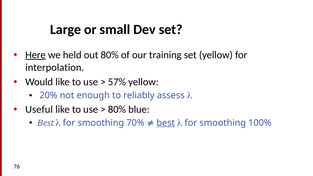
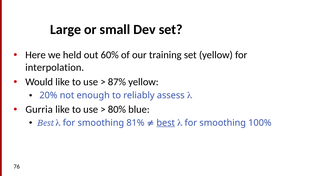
Here underline: present -> none (36, 55)
out 80%: 80% -> 60% (110, 55)
57%: 57% -> 87% (117, 82)
Useful: Useful -> Gurria (39, 109)
70%: 70% -> 81% (135, 123)
